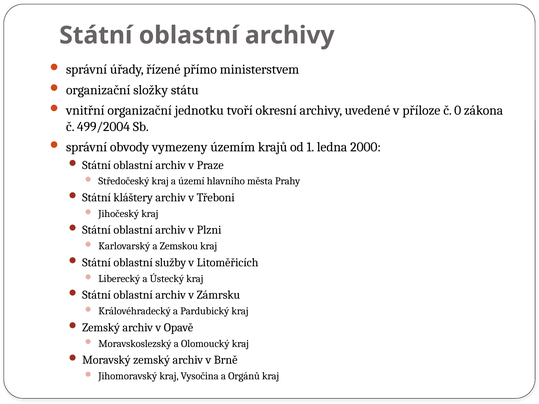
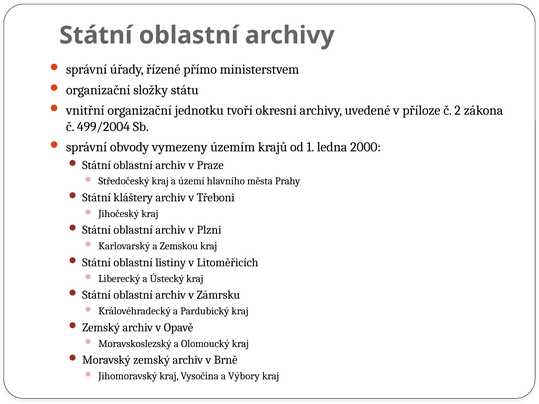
0: 0 -> 2 (458, 111)
služby: služby -> listiny (171, 263)
Orgánů: Orgánů -> Výbory (244, 376)
